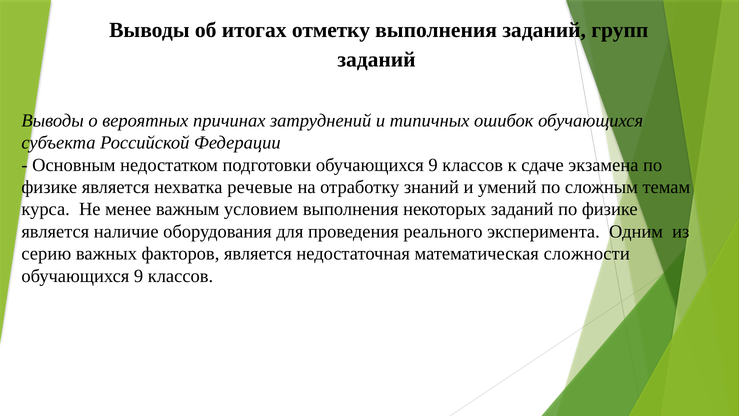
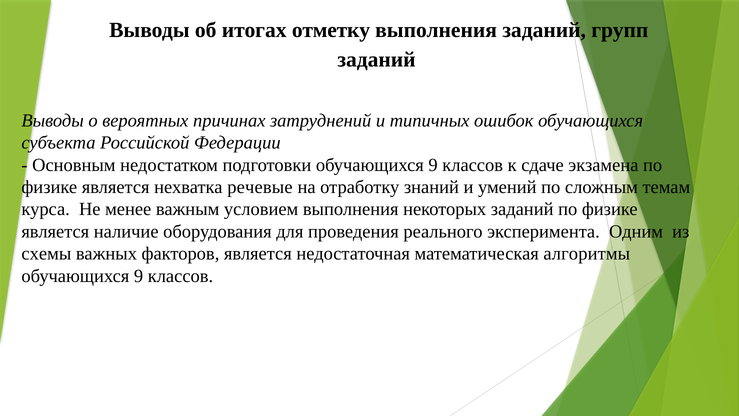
серию: серию -> схемы (46, 254)
сложности: сложности -> алгоритмы (587, 254)
